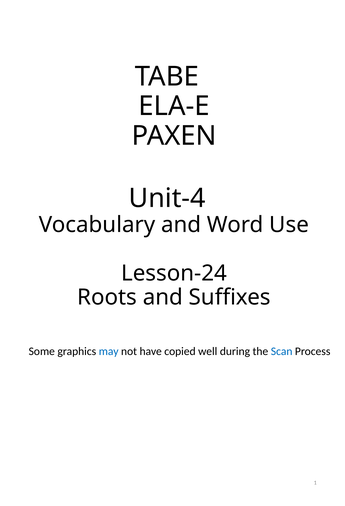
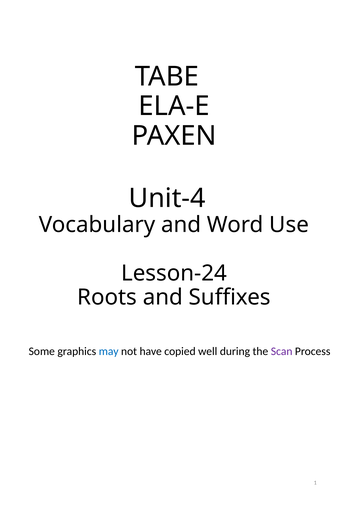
Scan colour: blue -> purple (282, 351)
